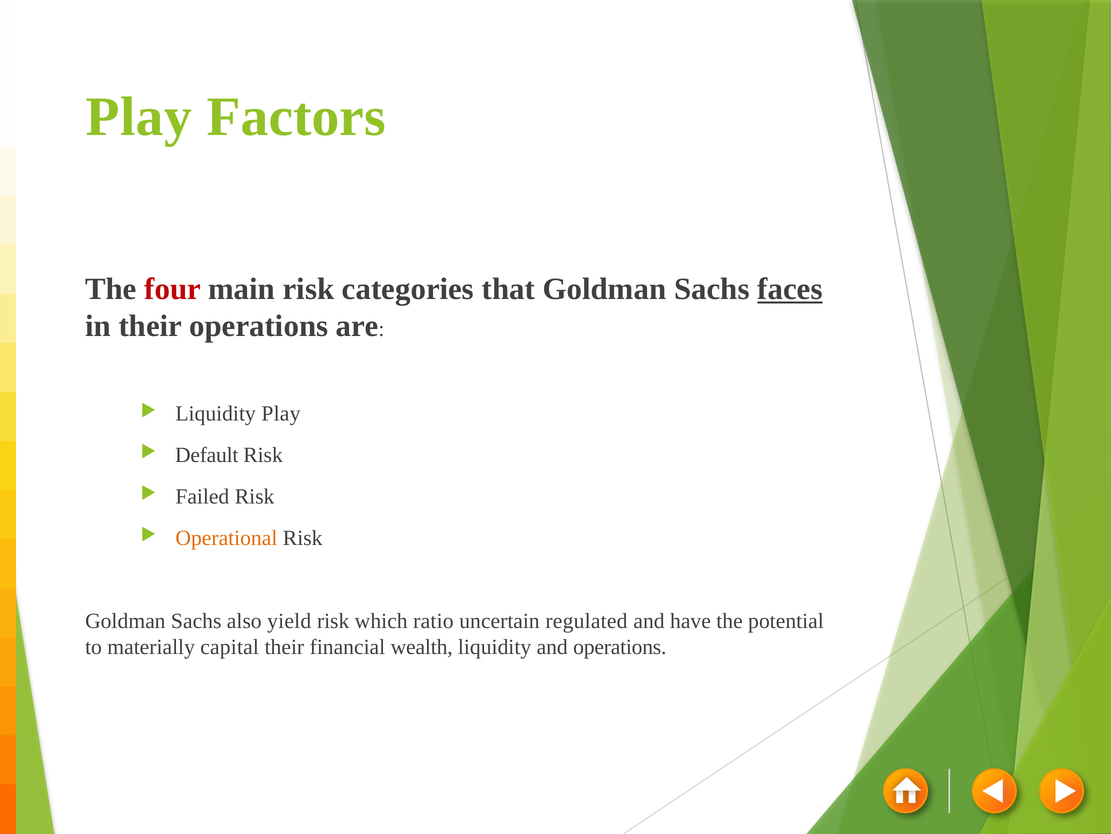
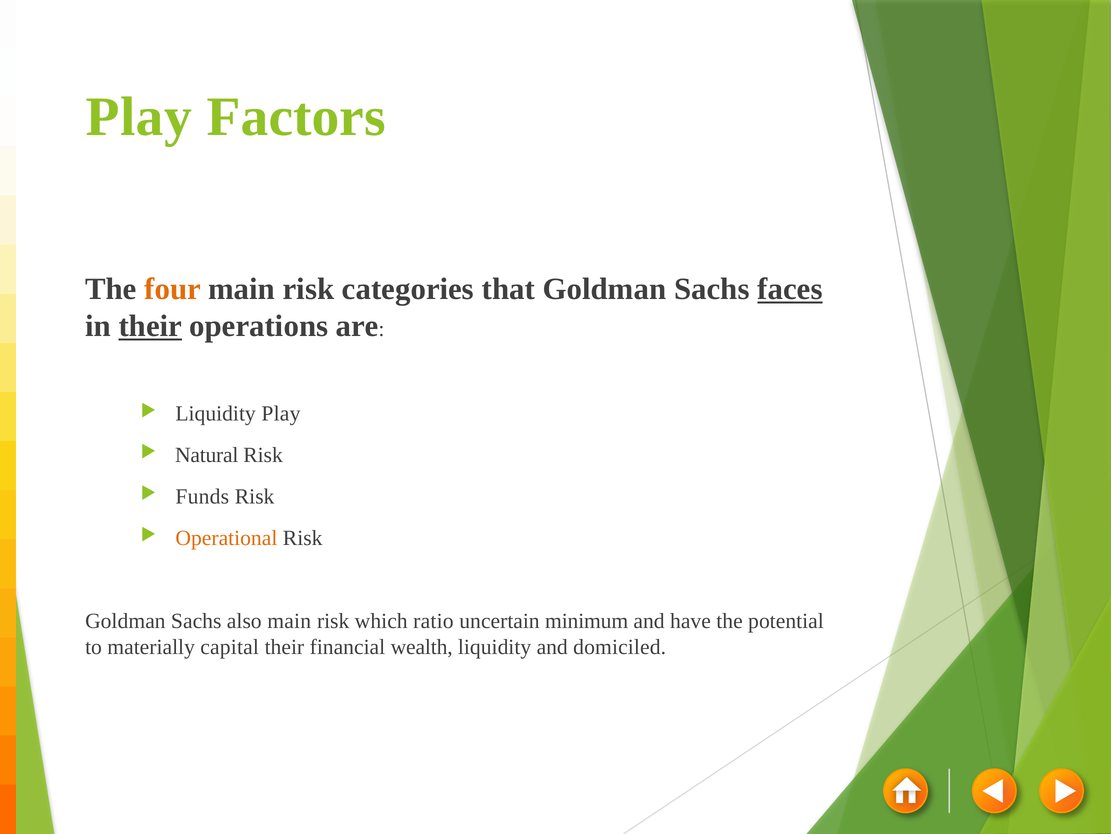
four colour: red -> orange (173, 289)
their underline: none -> present (150, 326)
Default: Default -> Natural (207, 455)
Failed: Failed -> Funds (202, 496)
also yield: yield -> main (289, 620)
regulated: regulated -> minimum (587, 620)
and operations: operations -> domiciled (620, 646)
